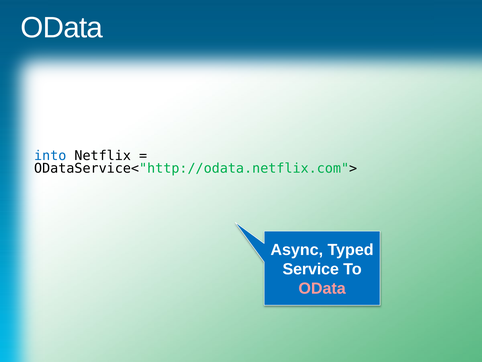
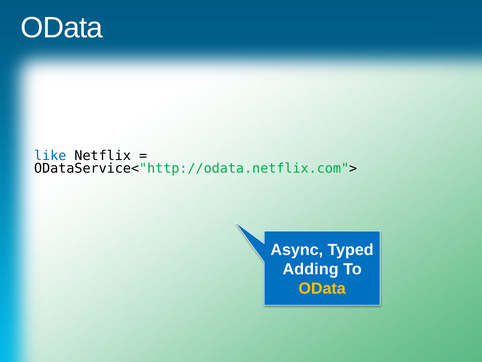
into: into -> like (50, 155)
Service: Service -> Adding (311, 269)
OData colour: pink -> yellow (322, 288)
